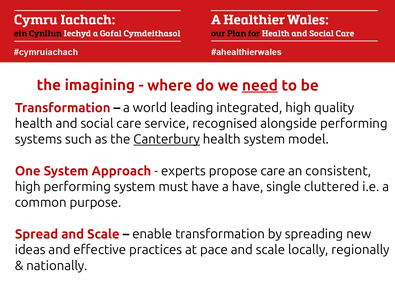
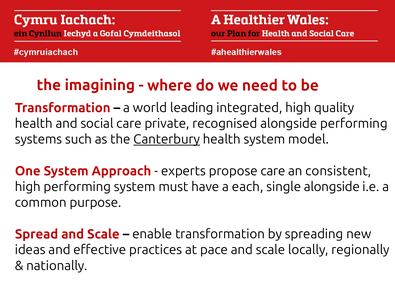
need underline: present -> none (260, 86)
service: service -> private (167, 124)
a have: have -> each (248, 187)
single cluttered: cluttered -> alongside (332, 187)
